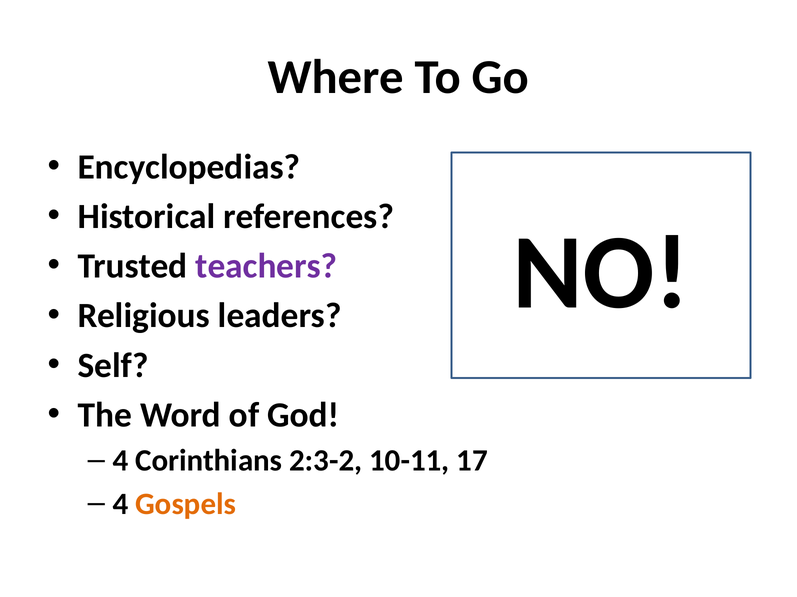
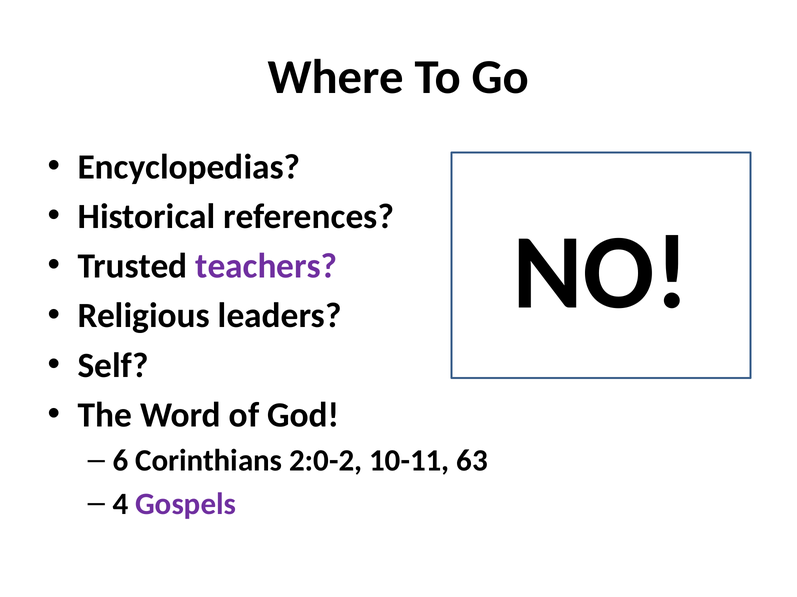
4: 4 -> 6 (120, 461)
2:3-2: 2:3-2 -> 2:0-2 (326, 461)
17: 17 -> 63 (472, 461)
Gospels colour: orange -> purple (186, 504)
